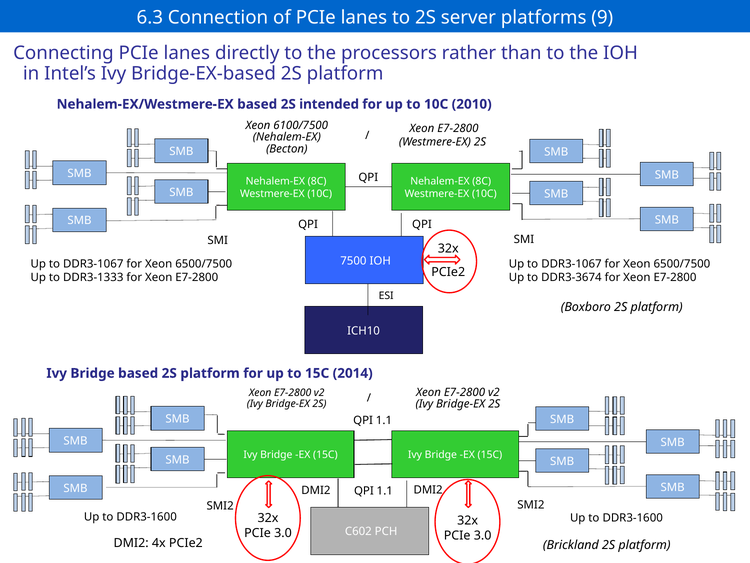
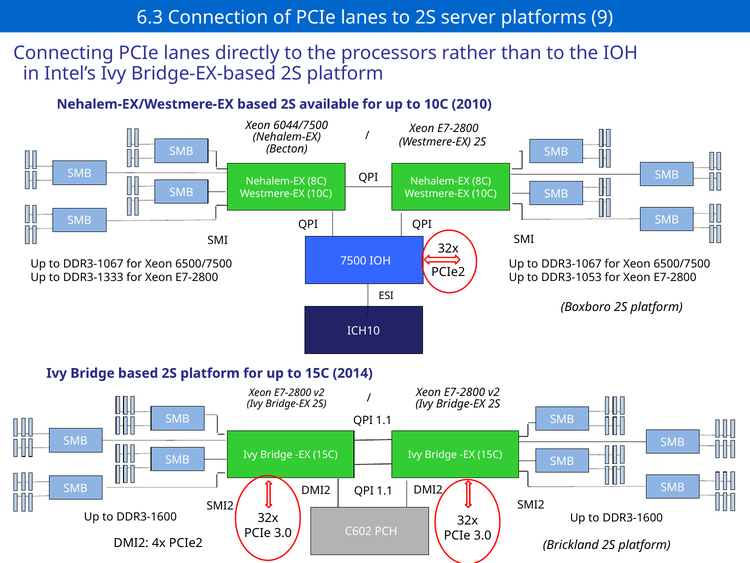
intended: intended -> available (329, 104)
6100/7500: 6100/7500 -> 6044/7500 (301, 125)
DDR3-3674: DDR3-3674 -> DDR3-1053 (571, 277)
